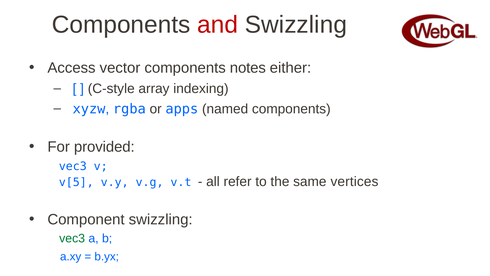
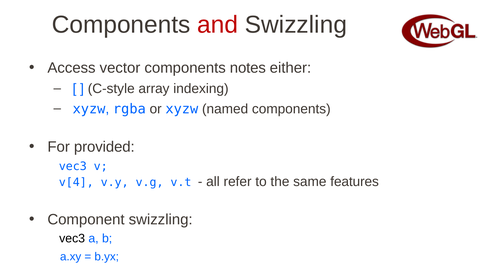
or apps: apps -> xyzw (182, 109)
v[5: v[5 -> v[4 (76, 182)
vertices: vertices -> features (355, 181)
vec3 colour: green -> black (72, 238)
